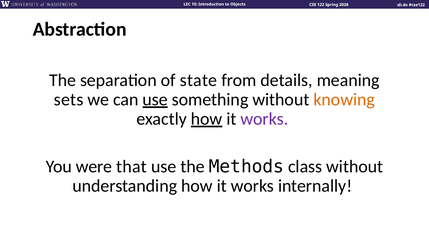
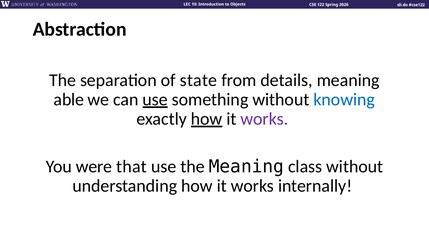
sets: sets -> able (69, 99)
knowing colour: orange -> blue (344, 99)
the Methods: Methods -> Meaning (246, 166)
